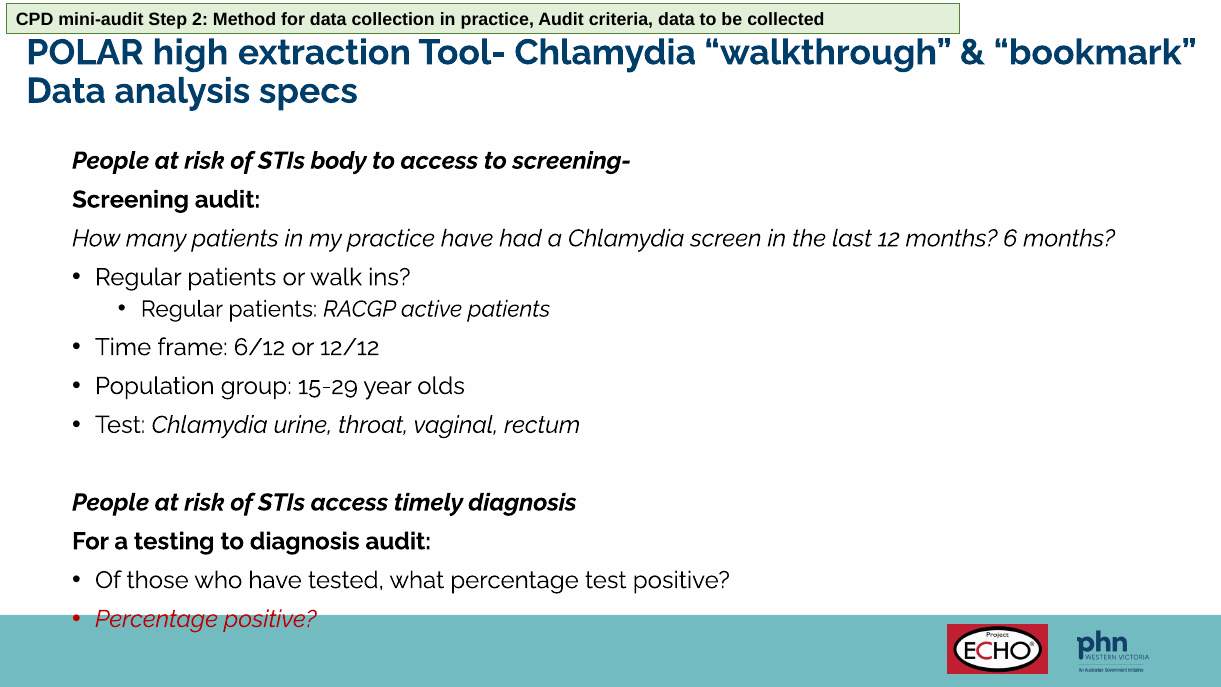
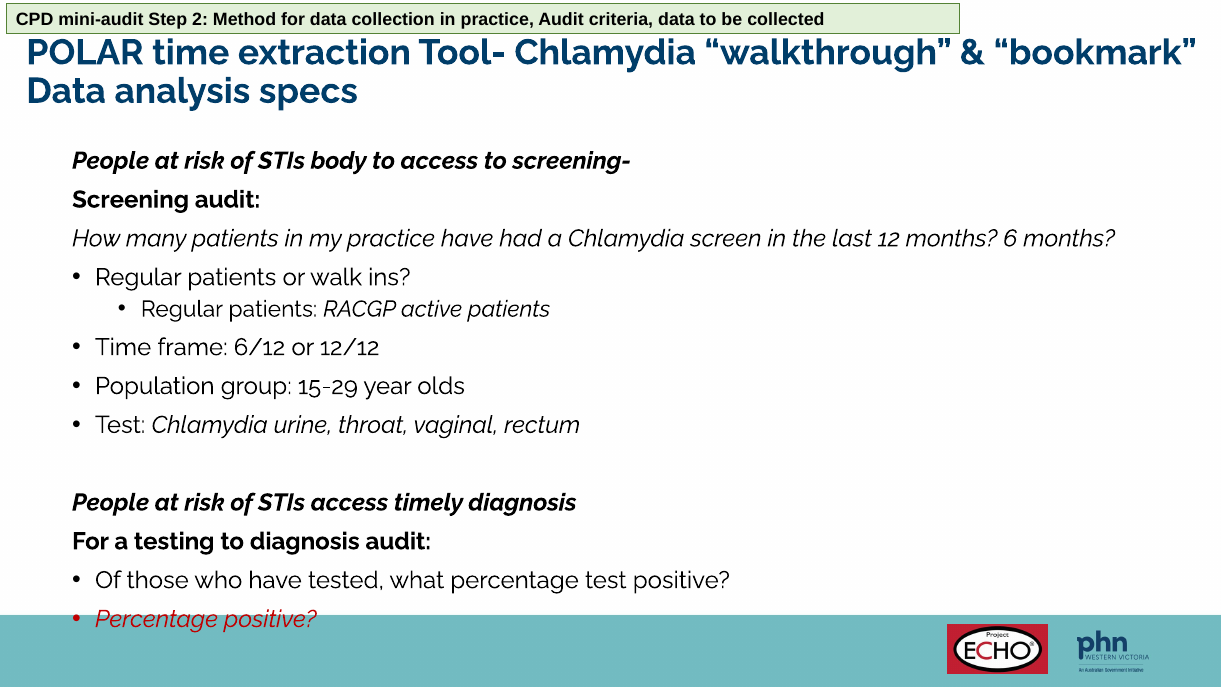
POLAR high: high -> time (191, 53)
